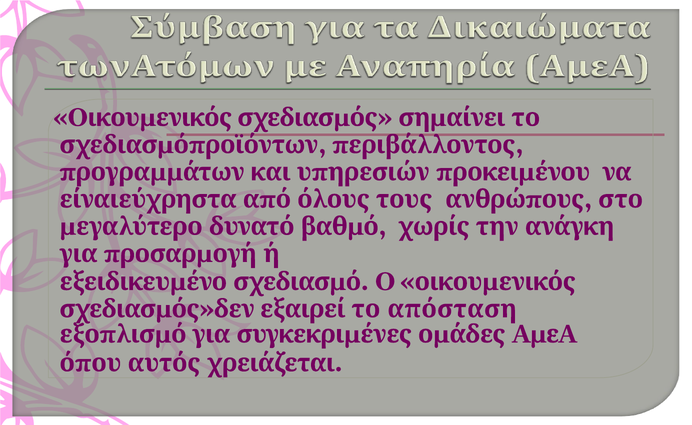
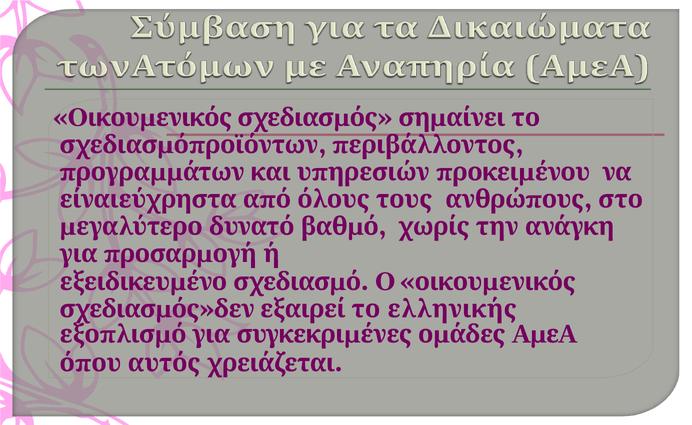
απόσταση: απόσταση -> ελληνικής (452, 309)
